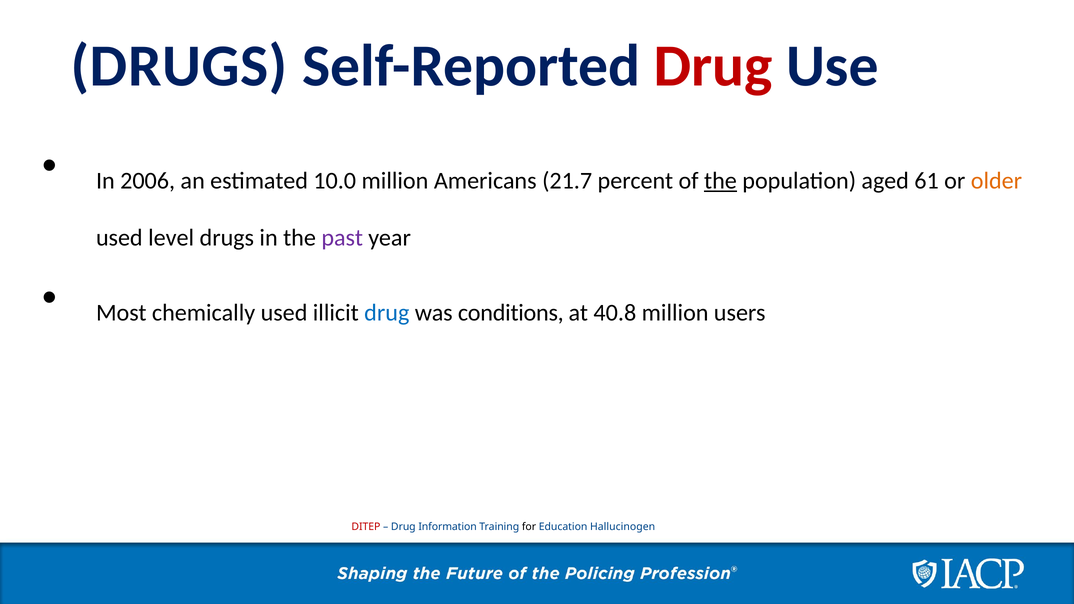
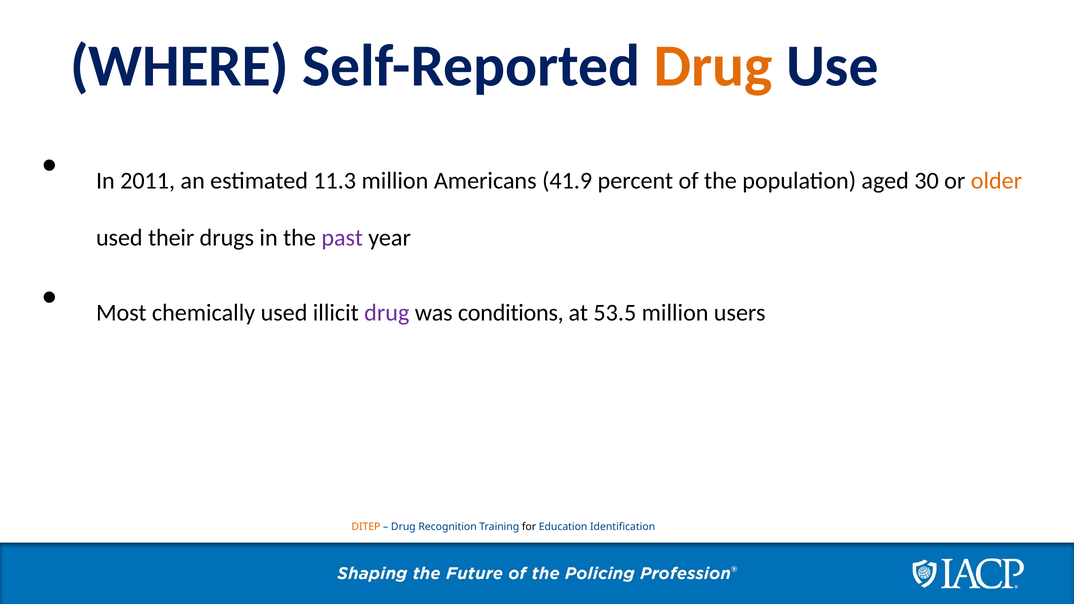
DRUGS: DRUGS -> WHERE (180, 66)
Drug colour: red -> orange (713, 66)
2006: 2006 -> 2011 (148, 181)
10.0: 10.0 -> 11.3 (335, 181)
21.7: 21.7 -> 41.9 (567, 181)
the underline: present -> none (720, 181)
61: 61 -> 30 (927, 181)
level: level -> their (171, 238)
drug colour: blue -> purple (387, 313)
40.8: 40.8 -> 53.5 (615, 313)
DITEP colour: red -> orange (366, 527)
Information: Information -> Recognition (448, 527)
Hallucinogen: Hallucinogen -> Identification (623, 527)
